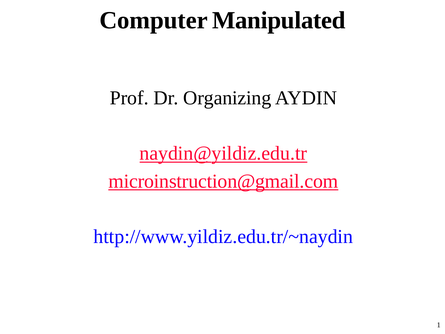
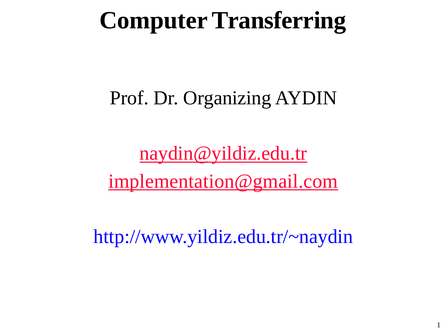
Manipulated: Manipulated -> Transferring (279, 20)
microinstruction@gmail.com: microinstruction@gmail.com -> implementation@gmail.com (223, 181)
